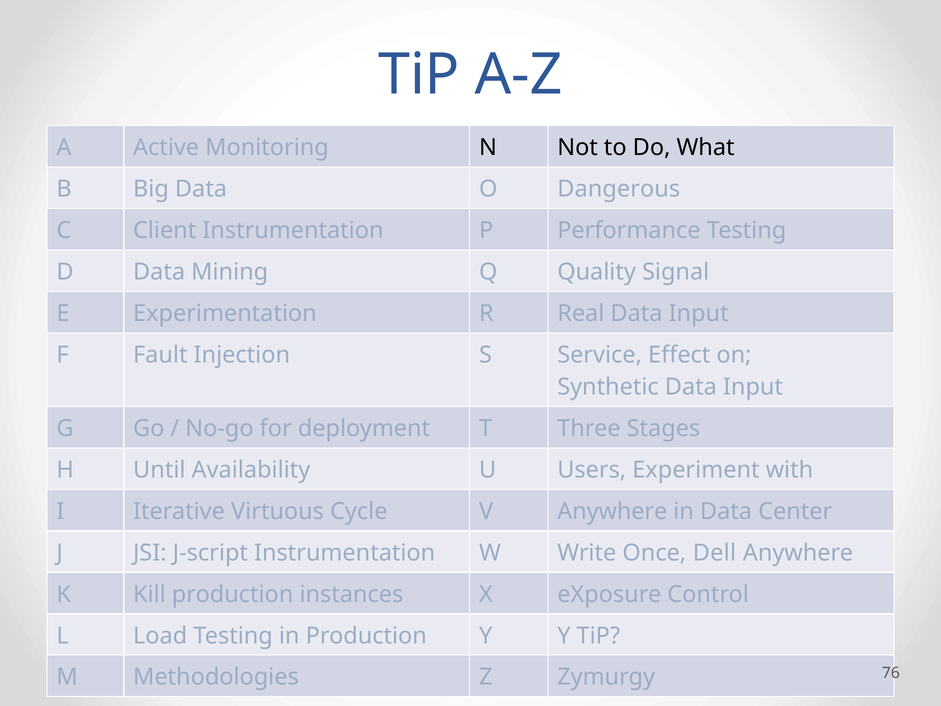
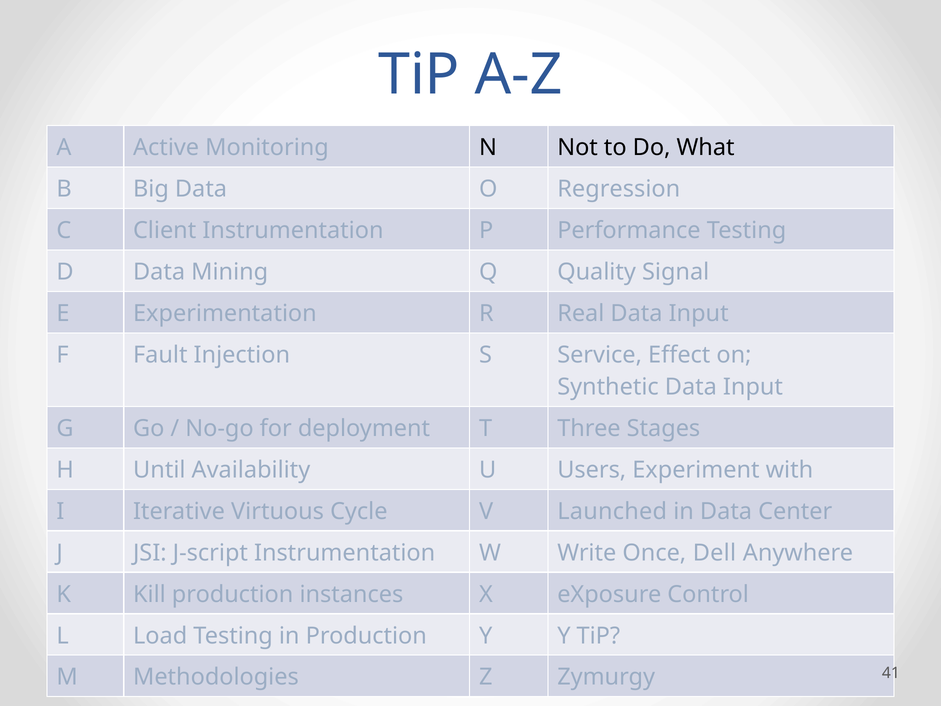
Dangerous: Dangerous -> Regression (619, 189)
V Anywhere: Anywhere -> Launched (612, 511)
76: 76 -> 41 (891, 673)
